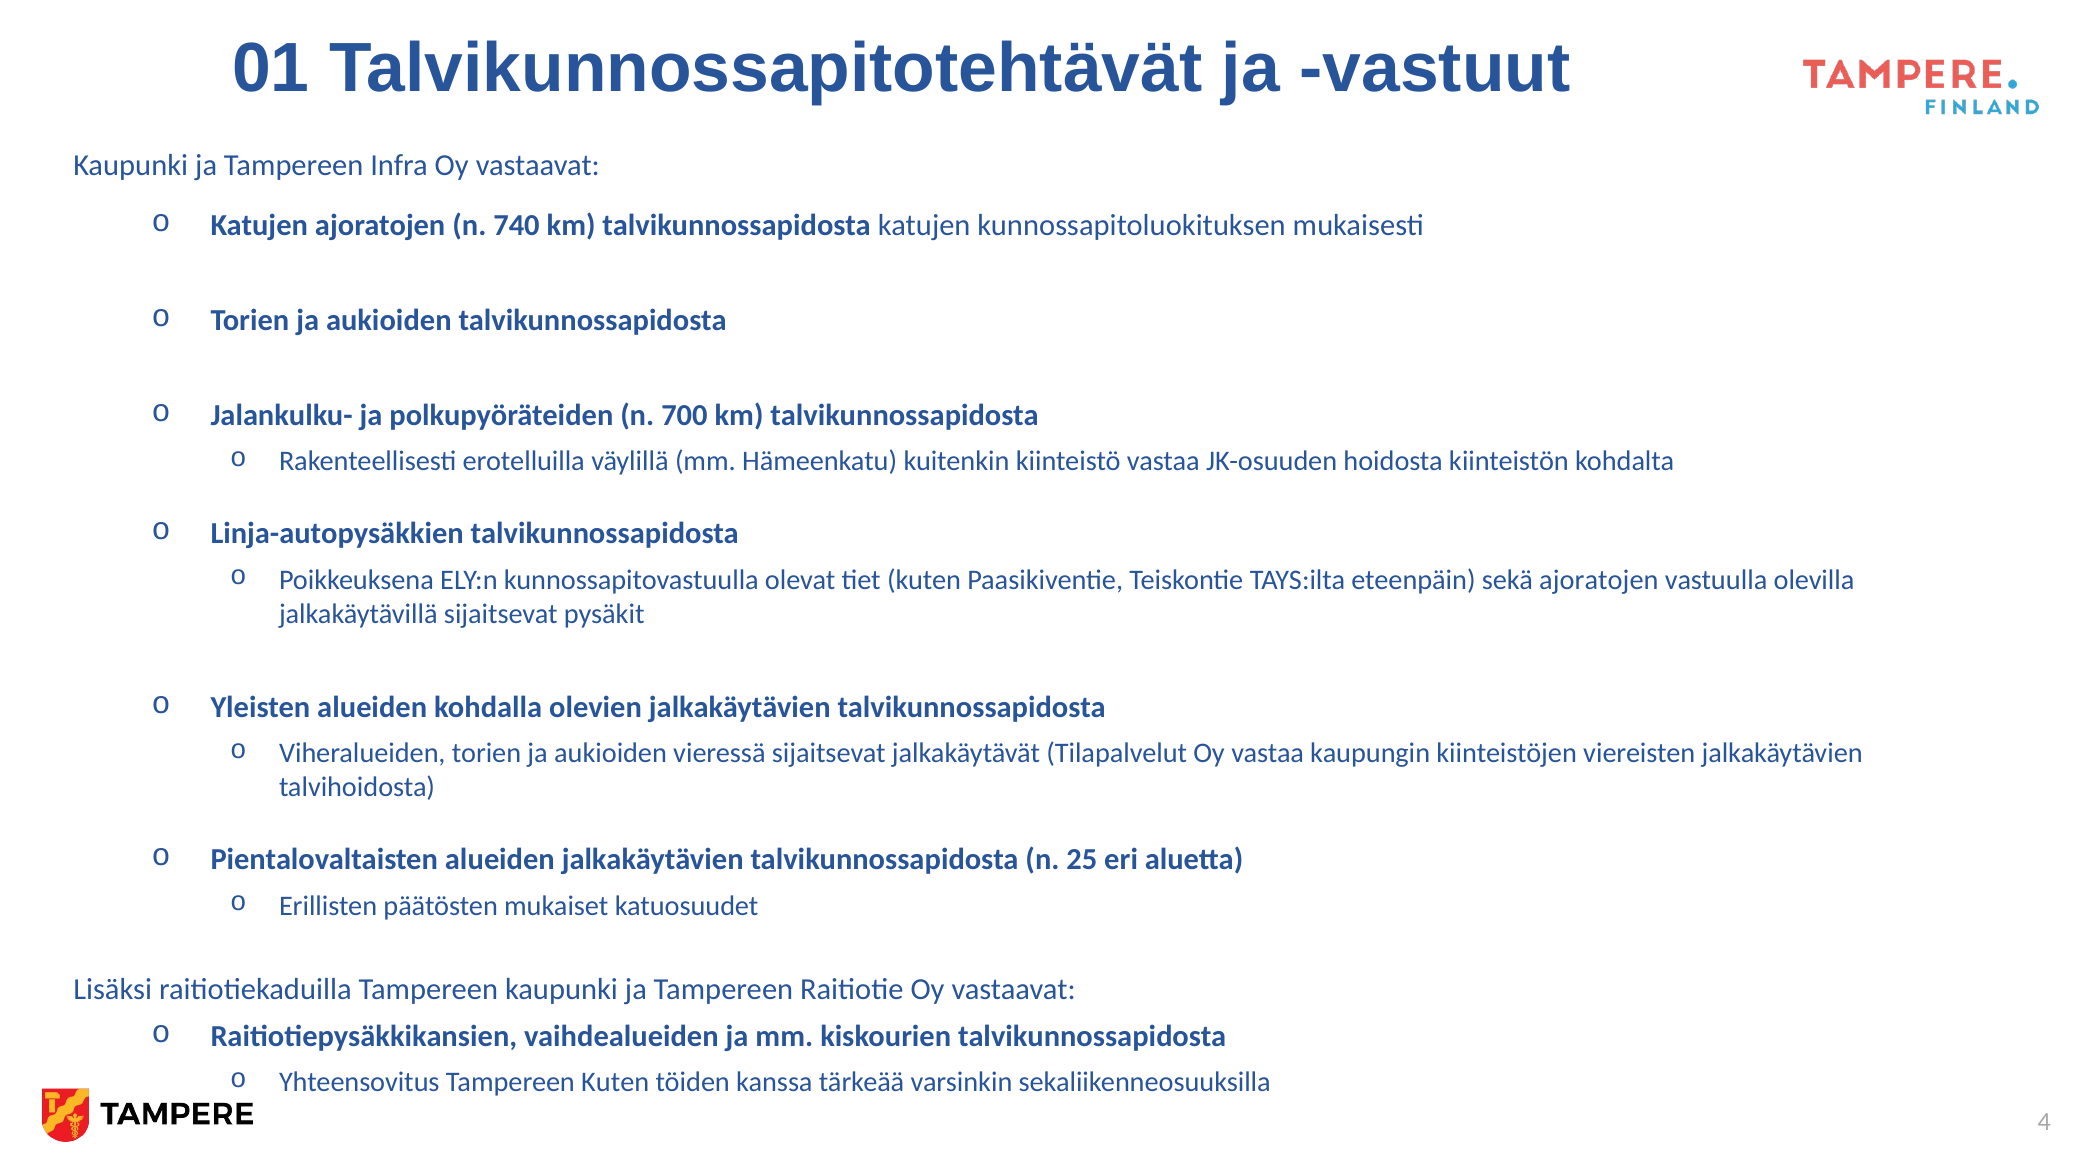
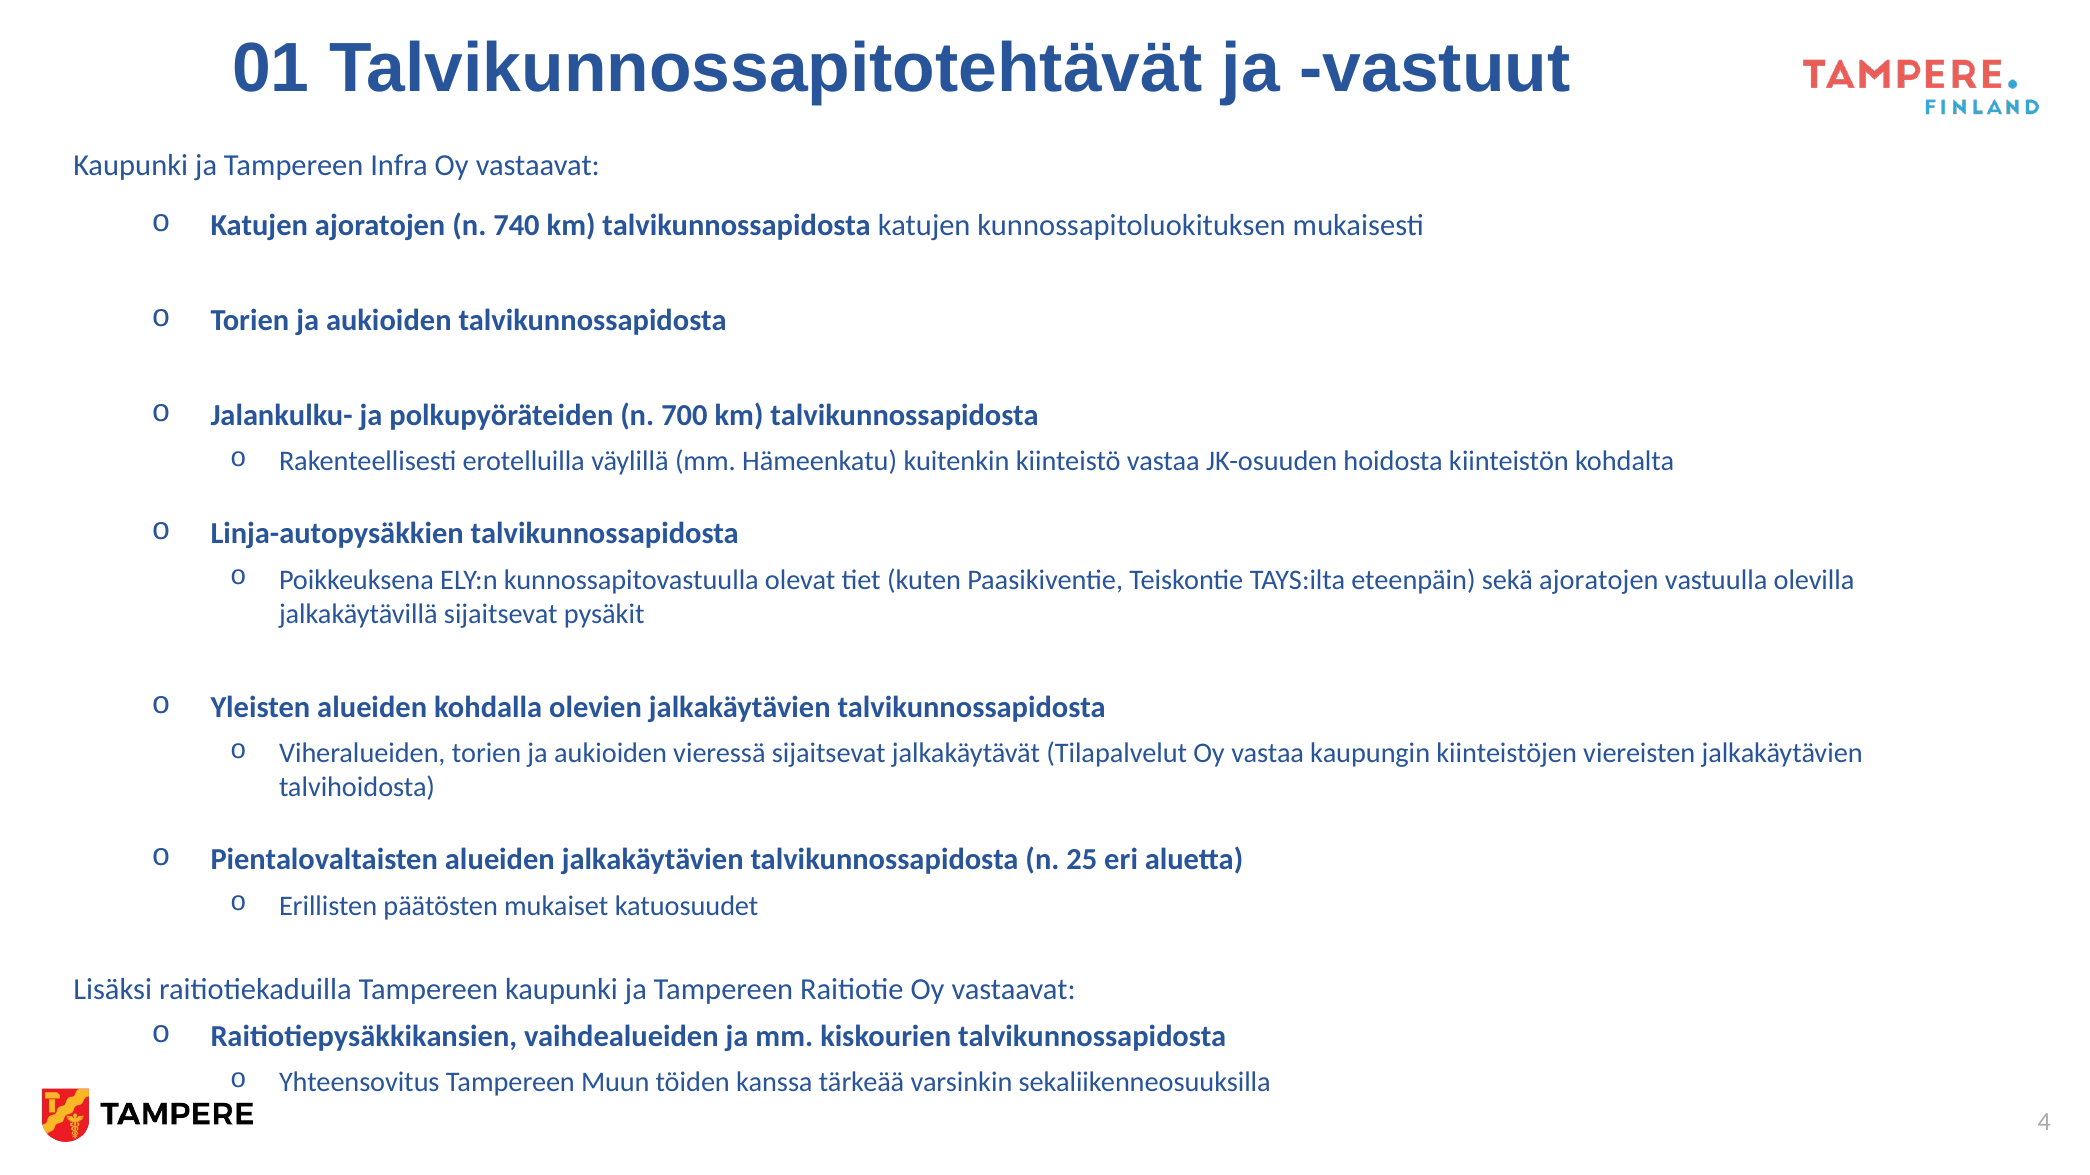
Tampereen Kuten: Kuten -> Muun (615, 1083)
